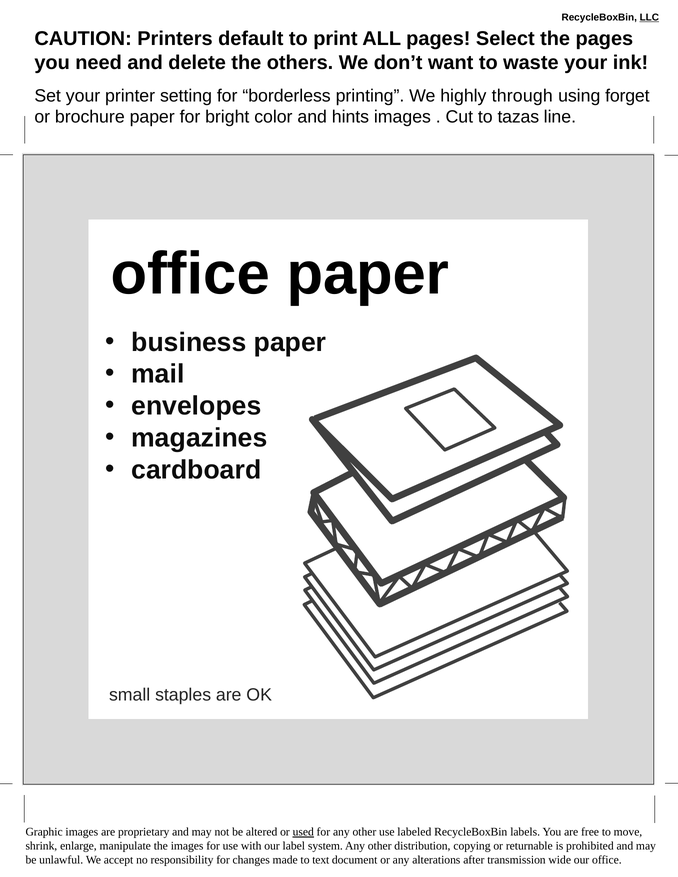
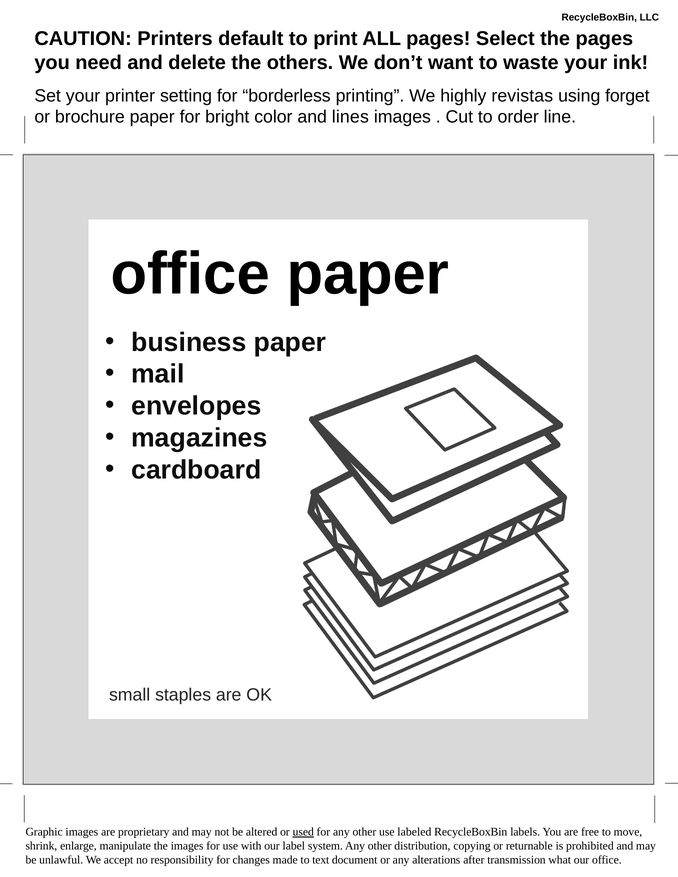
LLC underline: present -> none (649, 17)
through: through -> revistas (522, 96)
hints: hints -> lines (350, 117)
tazas: tazas -> order (518, 117)
wide: wide -> what (560, 860)
